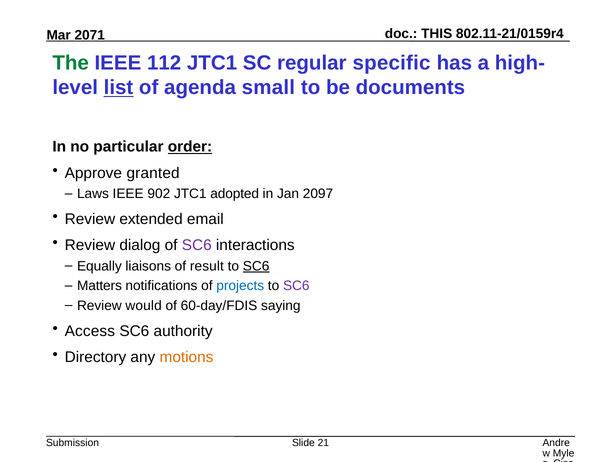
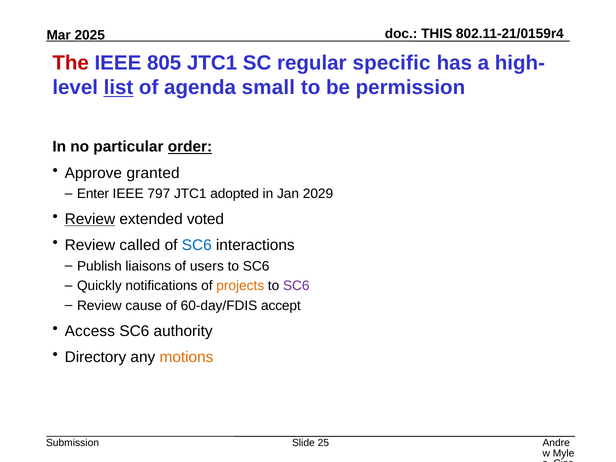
2071: 2071 -> 2025 (90, 35)
The colour: green -> red (71, 63)
112: 112 -> 805 (164, 63)
documents: documents -> permission (410, 88)
Laws: Laws -> Enter (93, 194)
902: 902 -> 797 (159, 194)
2097: 2097 -> 2029 (318, 194)
Review underline: none -> present (90, 219)
email: email -> voted (205, 219)
dialog: dialog -> called (140, 245)
SC6 colour: purple -> blue (197, 245)
Equally: Equally -> Publish (99, 266)
result: result -> users (207, 266)
SC6 underline: present -> none (256, 266)
Matters: Matters -> Quickly (99, 286)
projects colour: blue -> orange (240, 286)
would: would -> cause (144, 306)
saying: saying -> accept (281, 306)
21: 21 -> 25 (323, 443)
